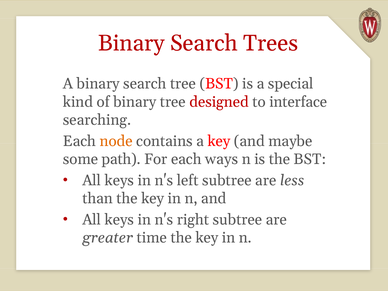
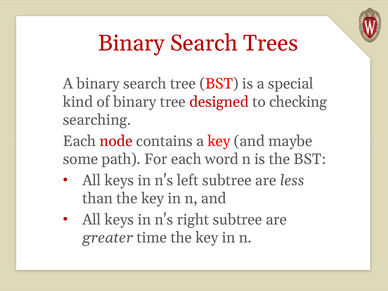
interface: interface -> checking (298, 102)
node colour: orange -> red (116, 141)
ways: ways -> word (222, 159)
